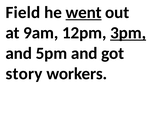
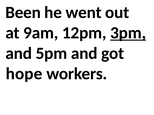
Field: Field -> Been (23, 12)
went underline: present -> none (84, 12)
story: story -> hope (24, 74)
